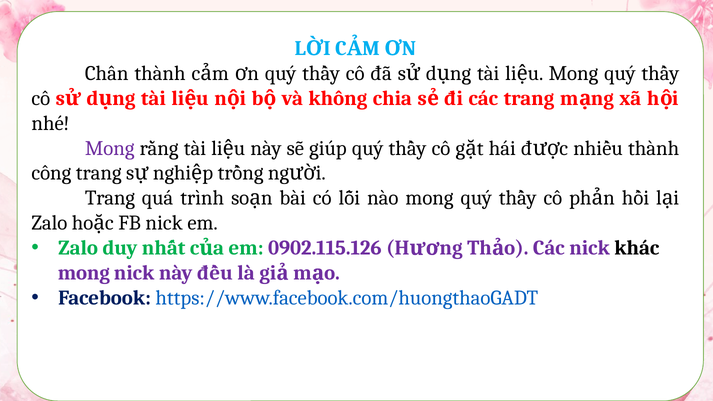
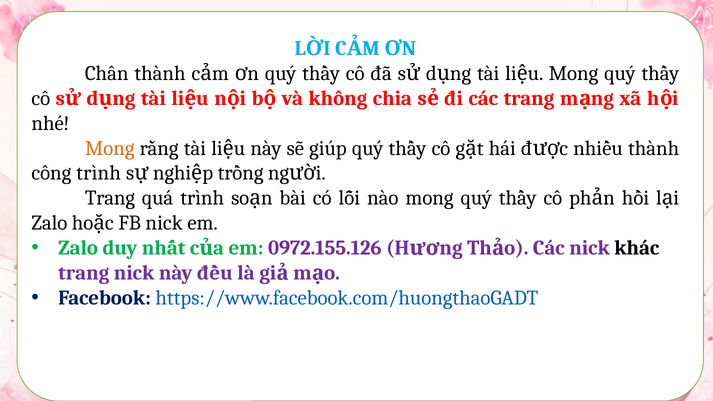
Mong colour: purple -> orange (110, 148)
công trang: trang -> trình (99, 173)
0902.115.126: 0902.115.126 -> 0972.155.126 (325, 248)
mong: mong -> trang (84, 273)
